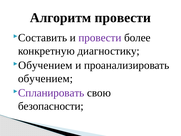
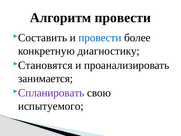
провести colour: purple -> blue (100, 38)
Обучением: Обучением -> Становятся (45, 65)
обучением: обучением -> занимается (46, 78)
безопасности: безопасности -> испытуемого (51, 106)
